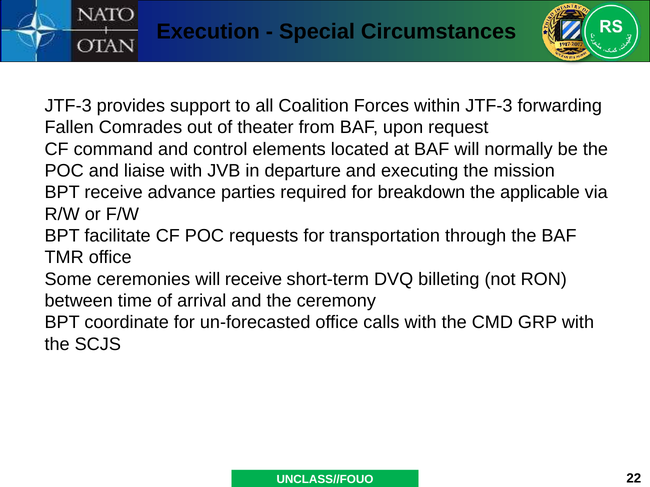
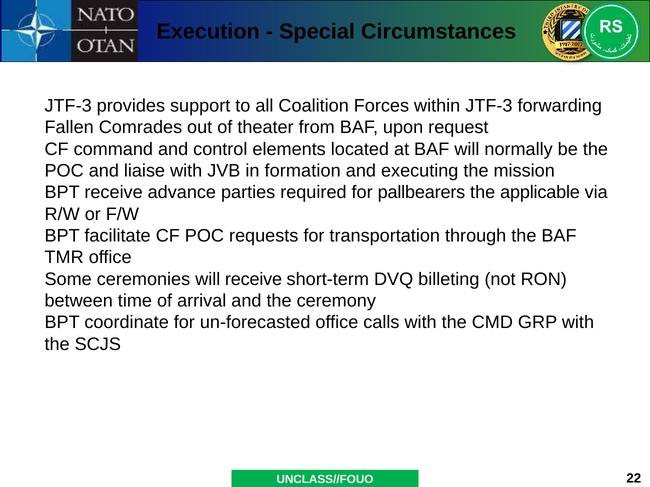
departure: departure -> formation (303, 171)
breakdown: breakdown -> pallbearers (421, 193)
